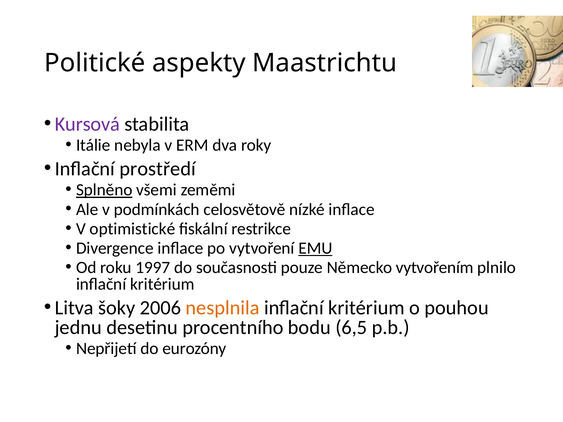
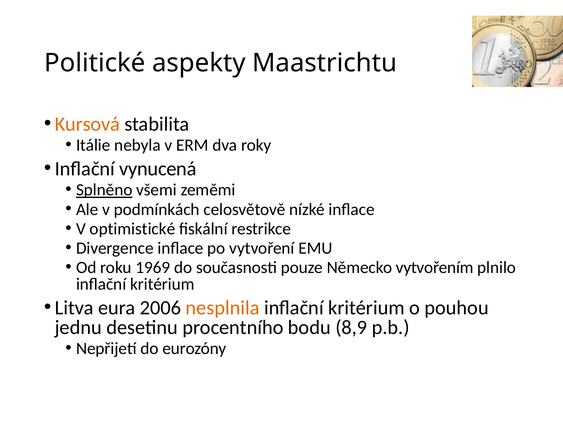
Kursová colour: purple -> orange (87, 124)
prostředí: prostředí -> vynucená (158, 169)
EMU underline: present -> none (315, 248)
1997: 1997 -> 1969 (153, 268)
šoky: šoky -> eura (117, 308)
6,5: 6,5 -> 8,9 (351, 328)
